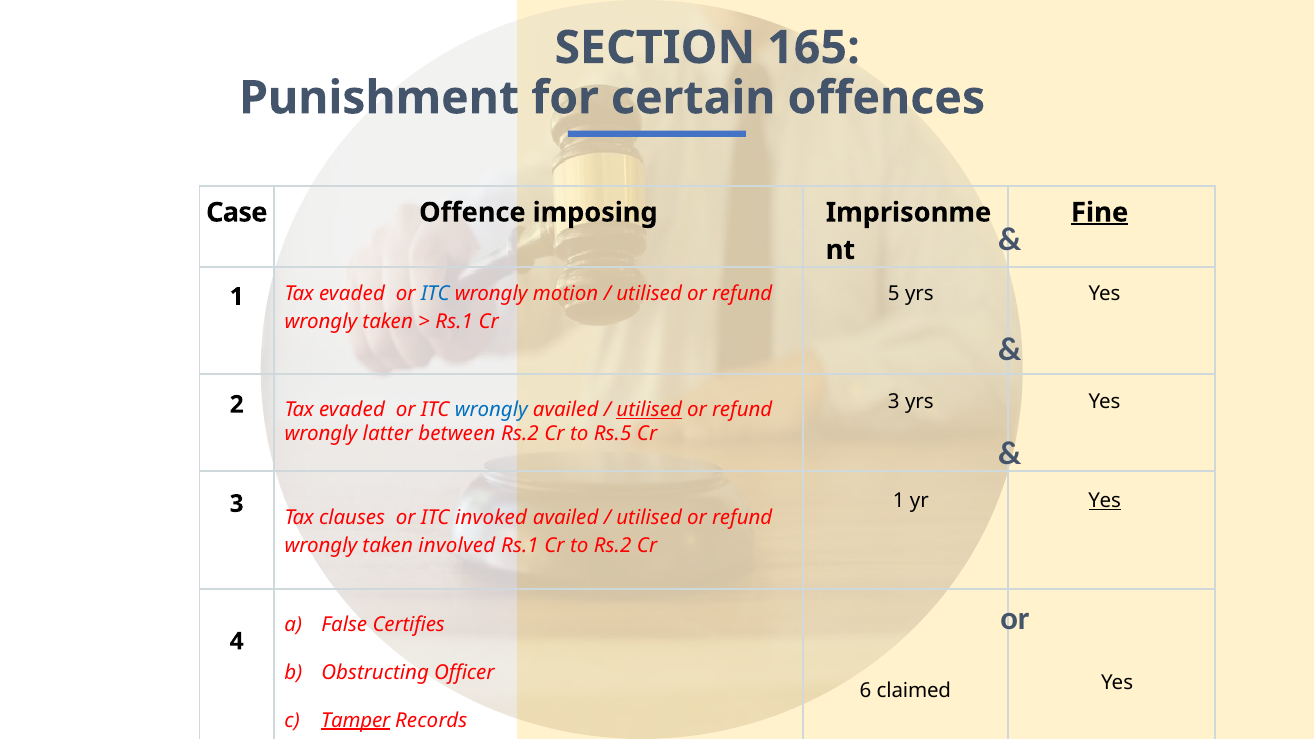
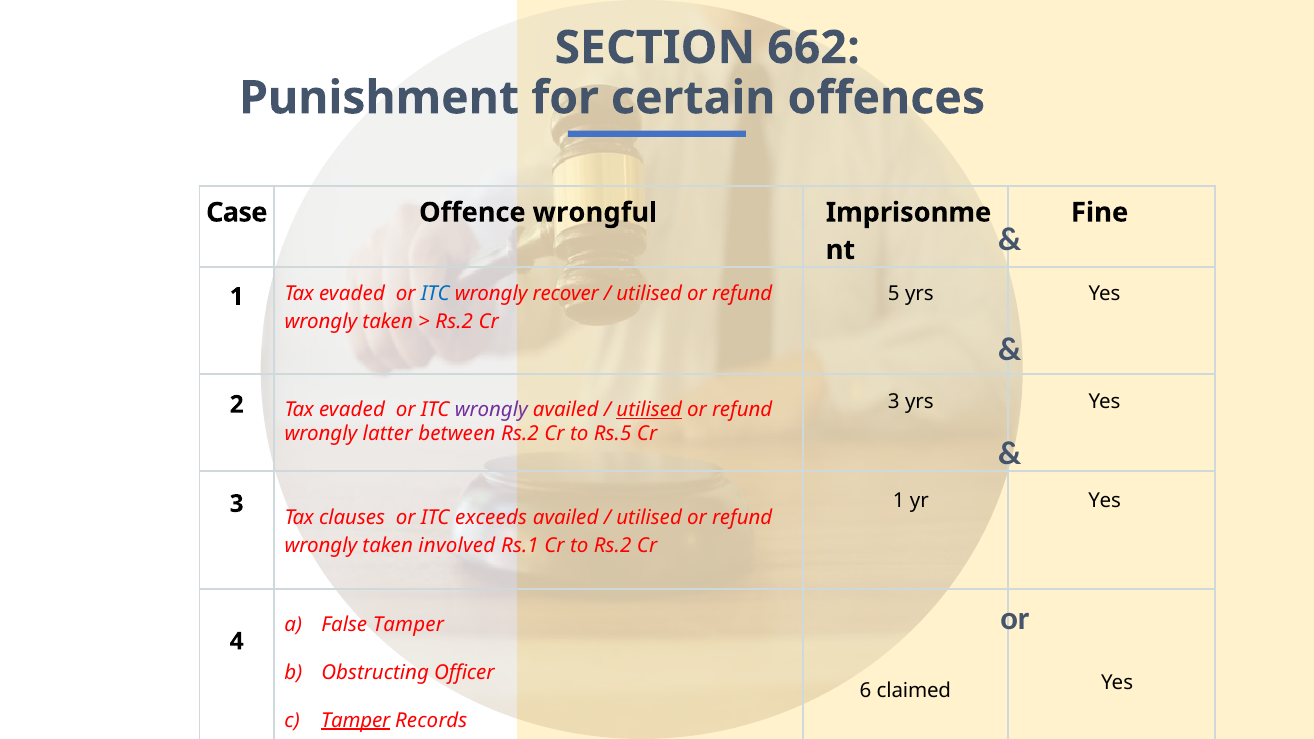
165: 165 -> 662 (814, 48)
imposing: imposing -> wrongful (595, 213)
Fine underline: present -> none (1100, 213)
motion: motion -> recover (566, 294)
Rs.1: Rs.1 -> Rs.2 (454, 322)
wrongly colour: blue -> purple (491, 410)
Yes underline: present -> none (1105, 501)
invoked: invoked -> exceeds (491, 518)
False Certifies: Certifies -> Tamper (408, 624)
